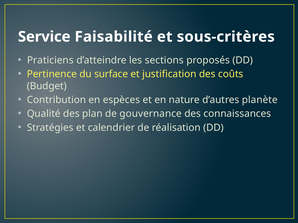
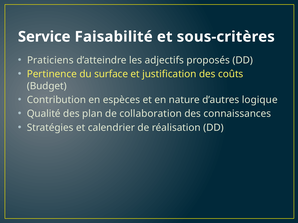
sections: sections -> adjectifs (164, 60)
planète: planète -> logique (260, 100)
gouvernance: gouvernance -> collaboration (151, 114)
